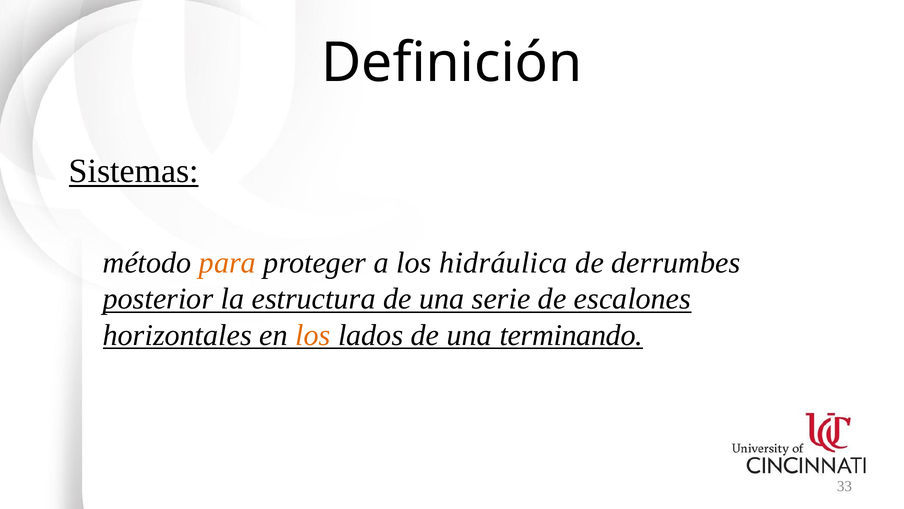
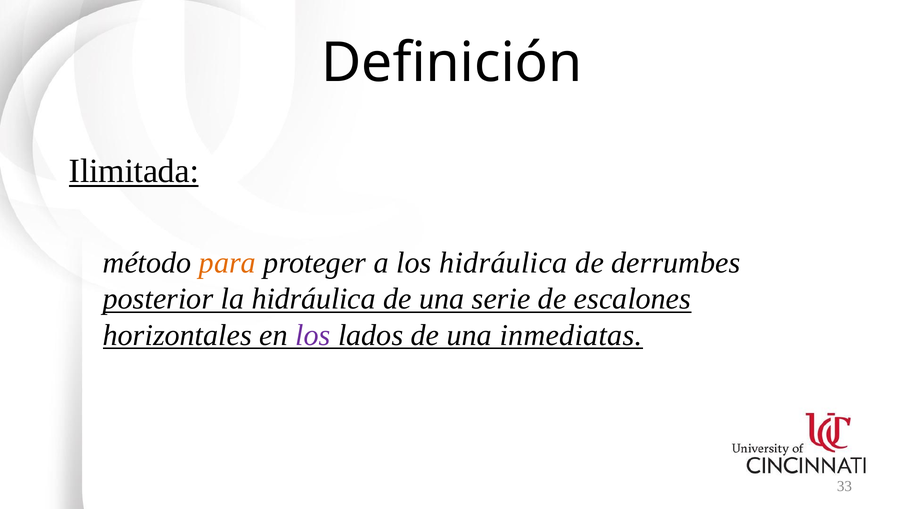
Sistemas: Sistemas -> Ilimitada (134, 171)
la estructura: estructura -> hidráulica (314, 299)
los colour: orange -> purple (313, 335)
terminando: terminando -> inmediatas (571, 335)
